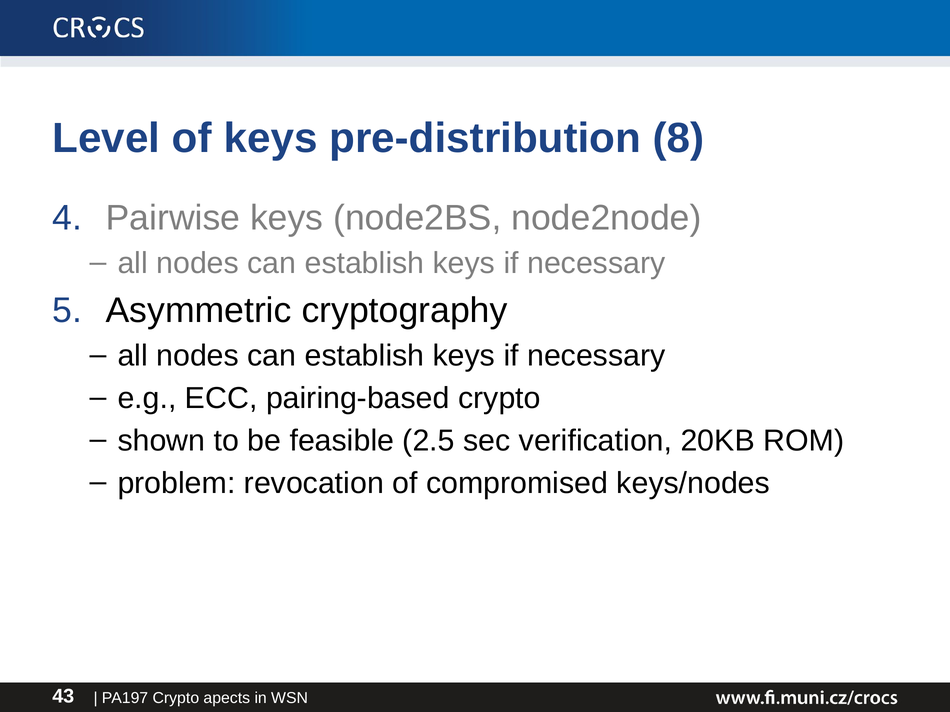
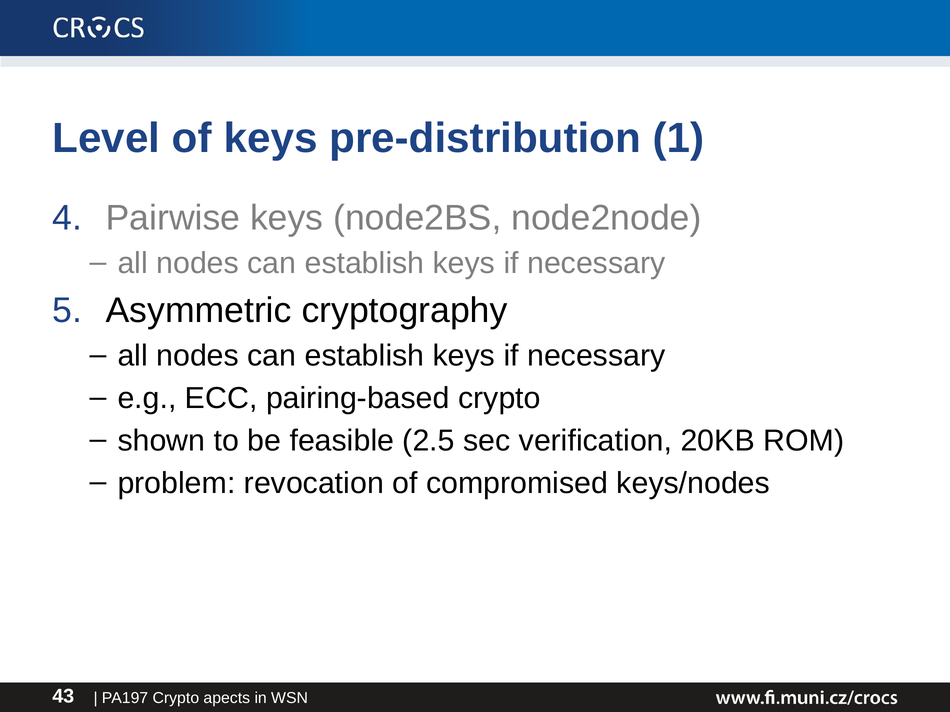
8: 8 -> 1 (679, 138)
